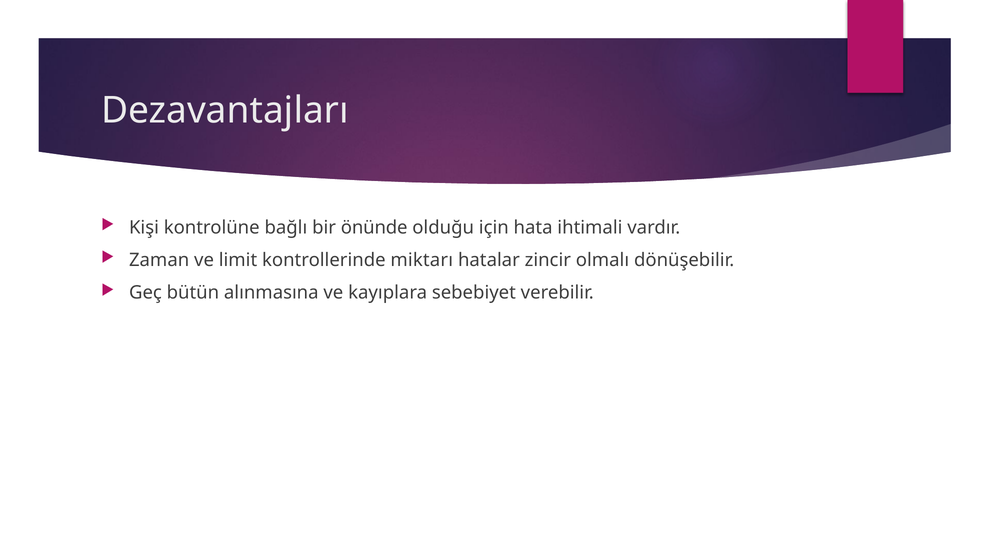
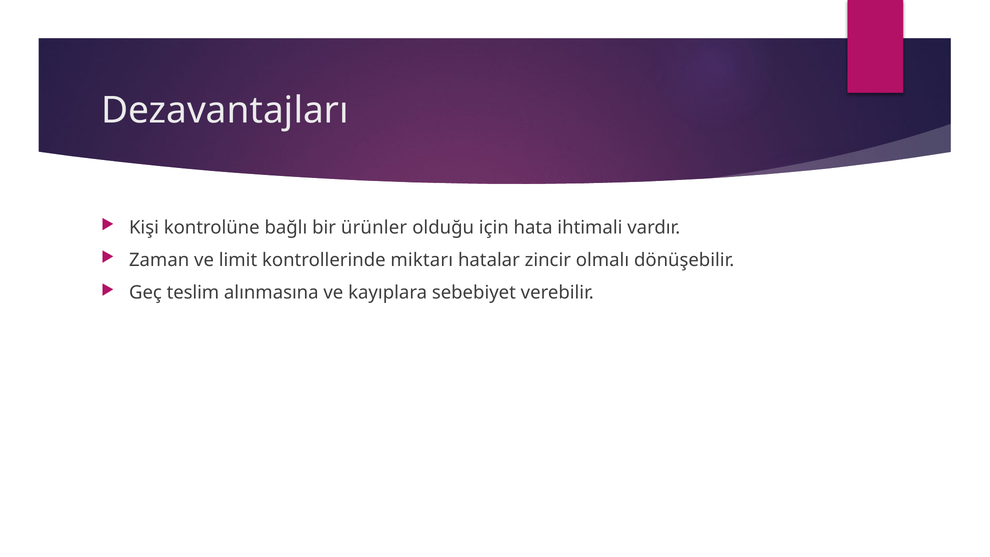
önünde: önünde -> ürünler (374, 228)
bütün: bütün -> teslim (193, 293)
